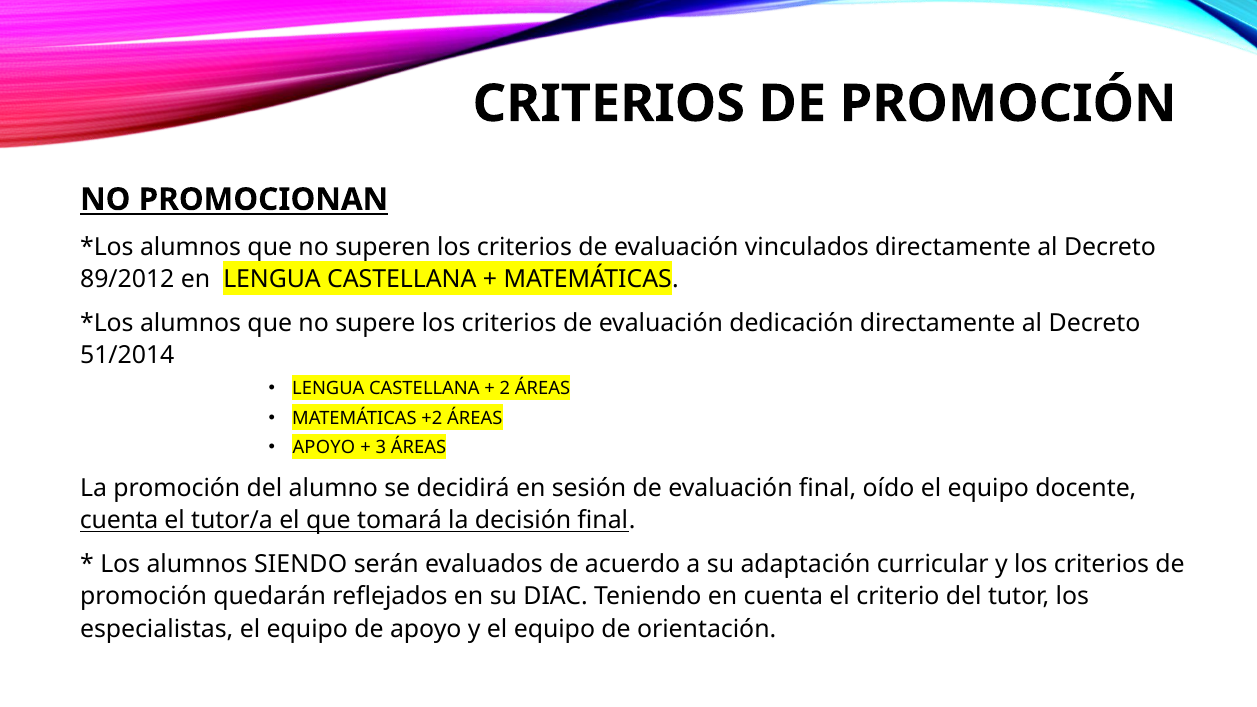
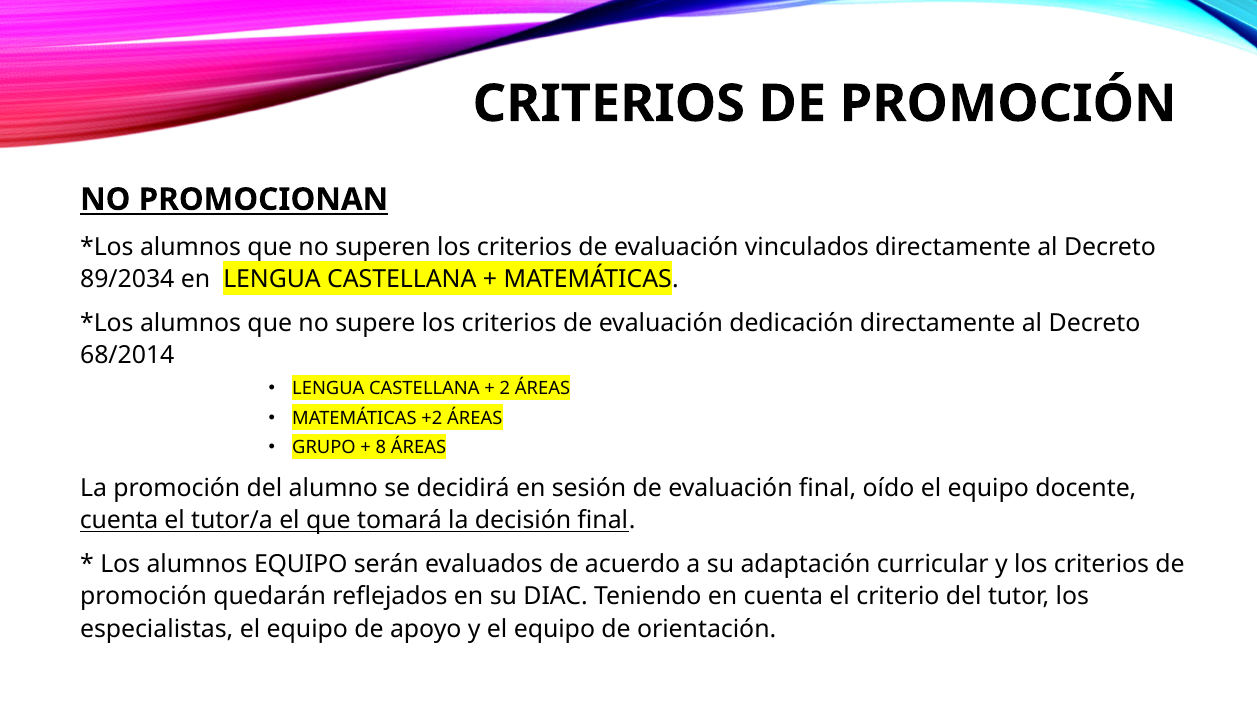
89/2012: 89/2012 -> 89/2034 (127, 279)
51/2014: 51/2014 -> 68/2014 (127, 355)
APOYO: APOYO -> GRUPO (324, 448)
3: 3 -> 8 (381, 448)
alumnos SIENDO: SIENDO -> EQUIPO (301, 564)
